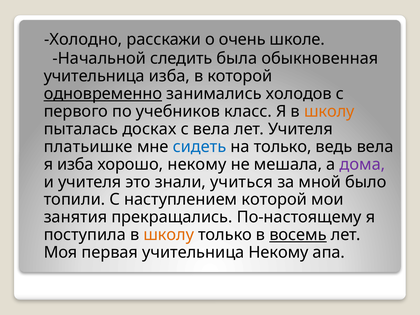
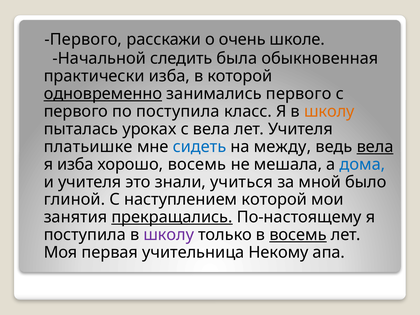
Холодно: Холодно -> Первого (83, 40)
учительница: учительница -> практически (94, 76)
занимались холодов: холодов -> первого (299, 94)
по учебников: учебников -> поступила (178, 111)
досках: досках -> уроках (149, 129)
на только: только -> между (282, 147)
вела underline: none -> present (375, 147)
хорошо некому: некому -> восемь (197, 164)
дома colour: purple -> blue (362, 164)
топили: топили -> глиной (74, 200)
прекращались underline: none -> present (172, 217)
школу colour: orange -> purple (169, 235)
